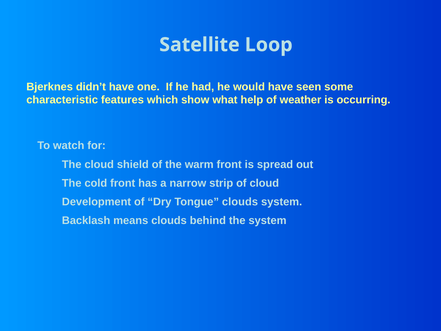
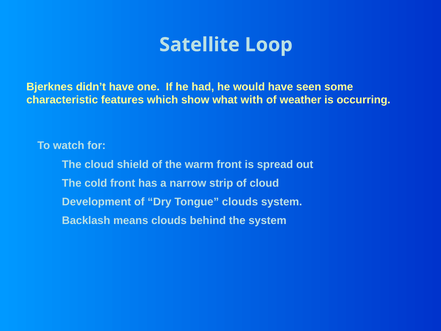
help: help -> with (252, 100)
